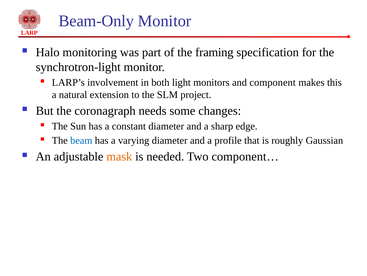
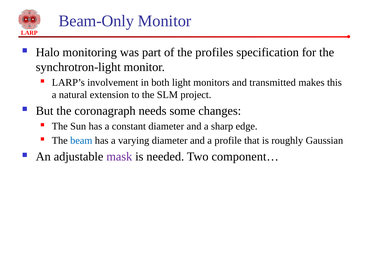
framing: framing -> profiles (214, 52)
component: component -> transmitted (273, 82)
mask colour: orange -> purple (119, 156)
